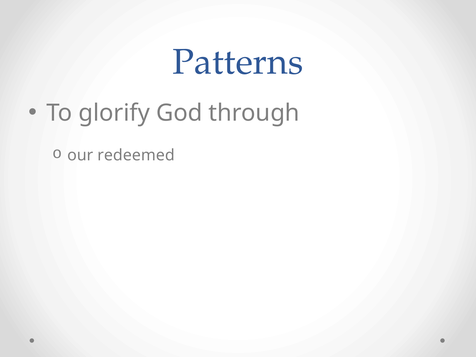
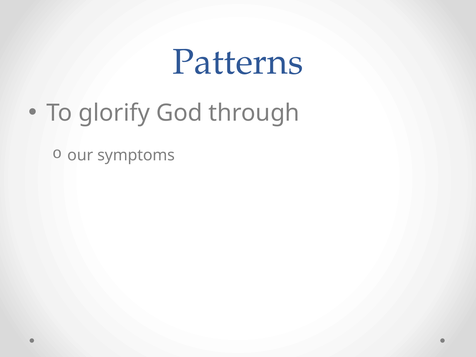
redeemed: redeemed -> symptoms (136, 155)
